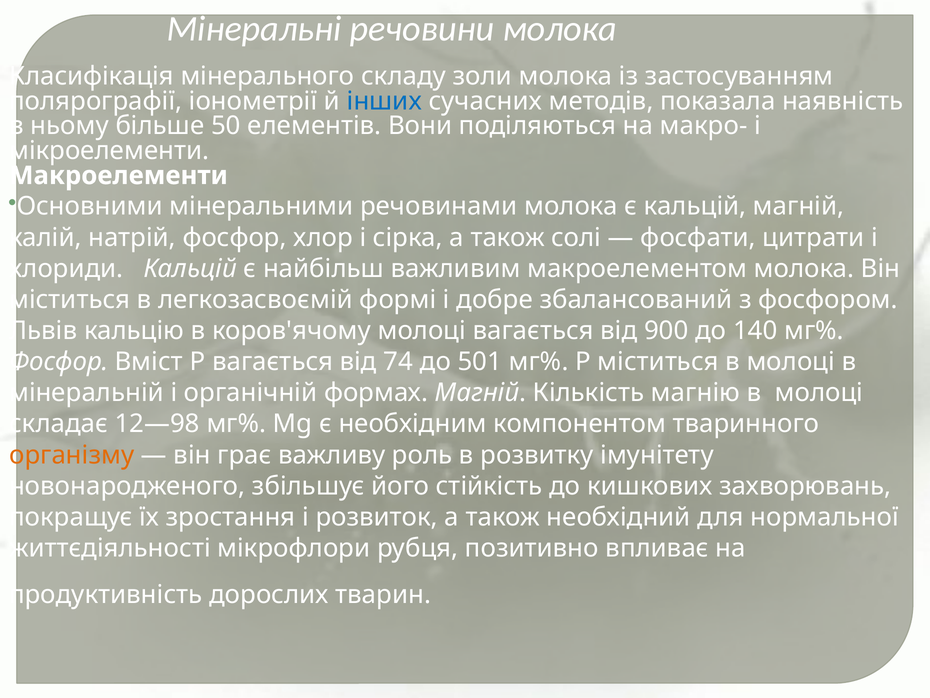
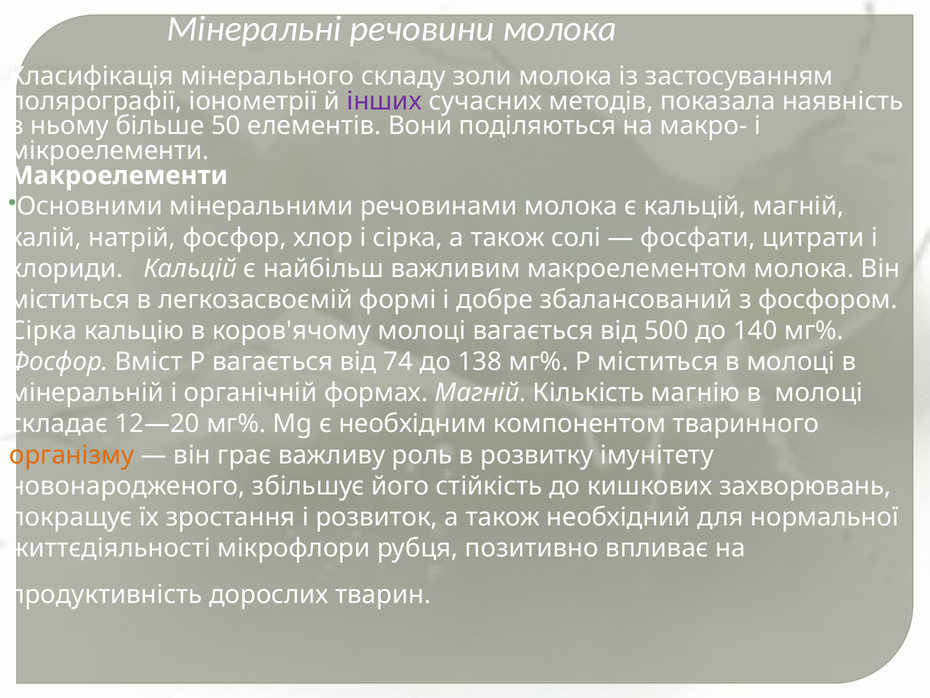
інших colour: blue -> purple (384, 101)
Львів: Львів -> Сірка (43, 330)
900: 900 -> 500 (666, 330)
501: 501 -> 138 (480, 362)
12—98: 12—98 -> 12—20 (157, 424)
